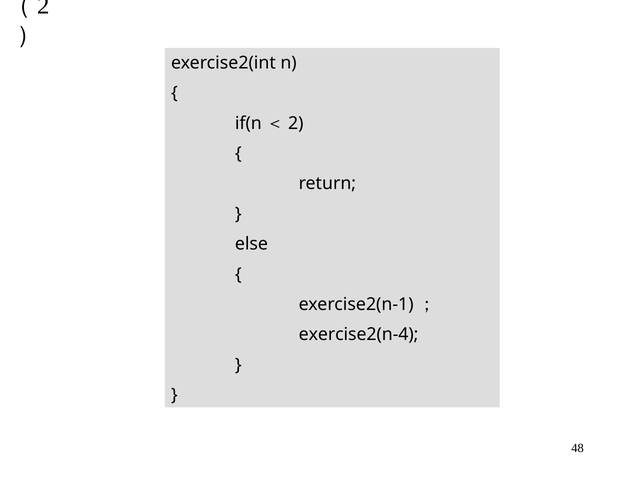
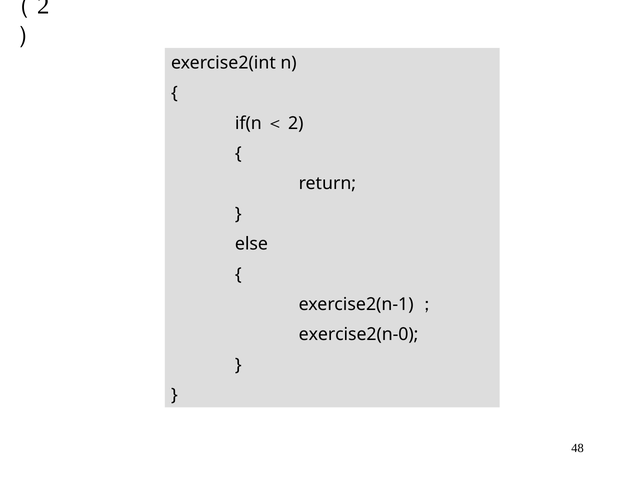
exercise2(n-4: exercise2(n-4 -> exercise2(n-0 (359, 334)
